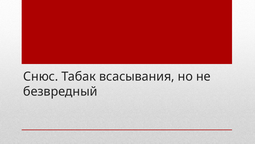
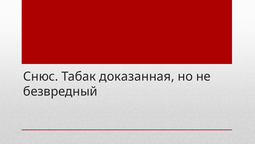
всасывания: всасывания -> доказанная (137, 76)
